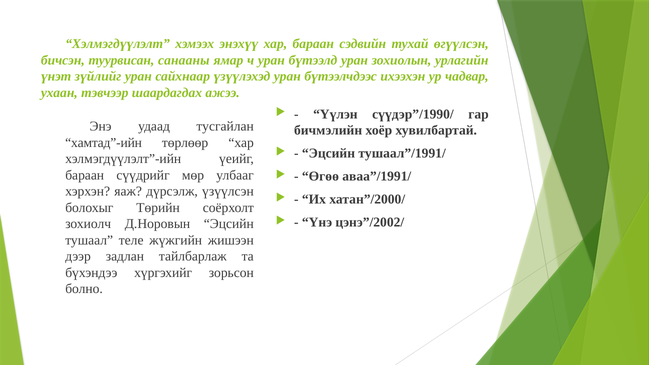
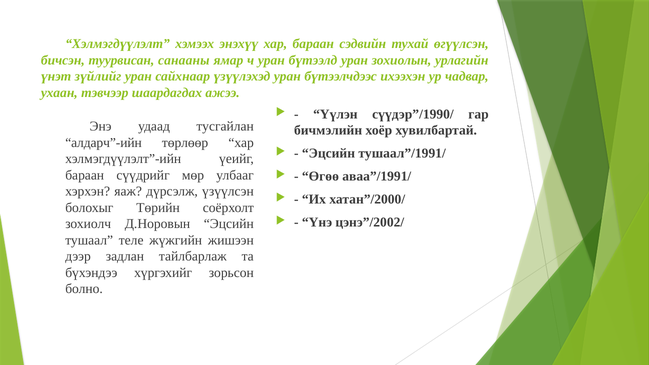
хамтад”-ийн: хамтад”-ийн -> алдарч”-ийн (104, 143)
